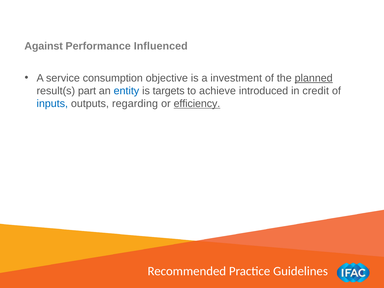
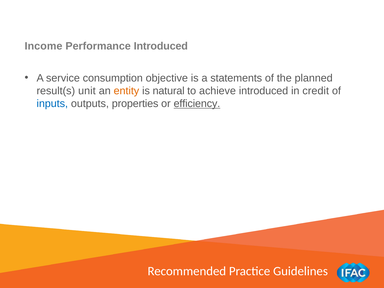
Against: Against -> Income (43, 46)
Performance Influenced: Influenced -> Introduced (161, 46)
investment: investment -> statements (236, 78)
planned underline: present -> none (314, 78)
part: part -> unit (87, 91)
entity colour: blue -> orange (126, 91)
targets: targets -> natural (169, 91)
regarding: regarding -> properties (135, 104)
